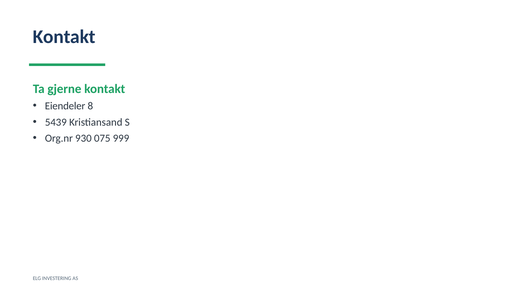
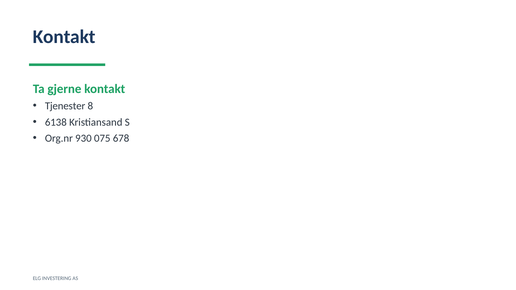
Eiendeler: Eiendeler -> Tjenester (65, 106)
5439: 5439 -> 6138 (56, 122)
999: 999 -> 678 (121, 138)
